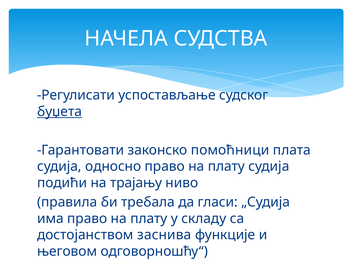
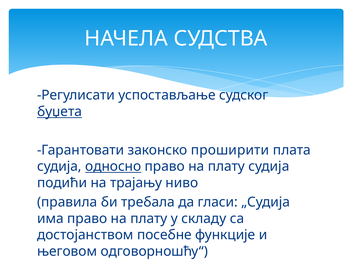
помоћници: помоћници -> проширити (230, 150)
односно underline: none -> present (113, 166)
заснива: заснива -> посебне (164, 235)
